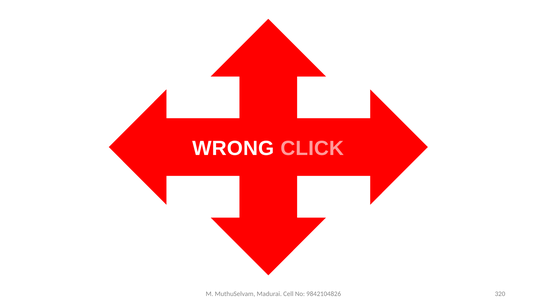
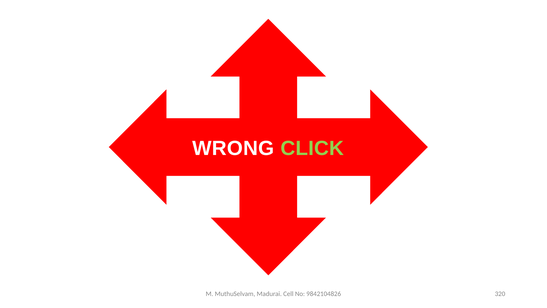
CLICK colour: pink -> light green (312, 148)
